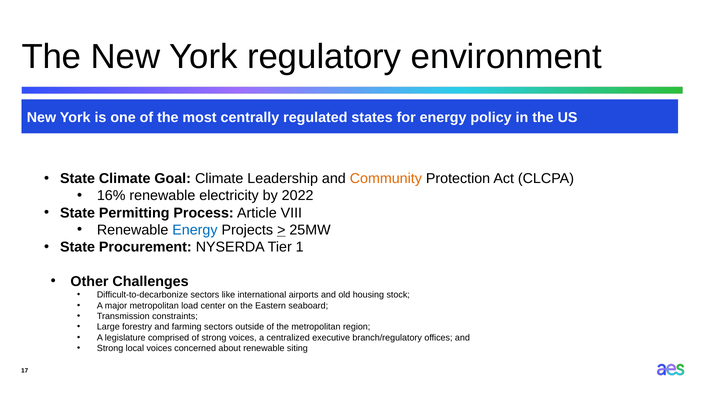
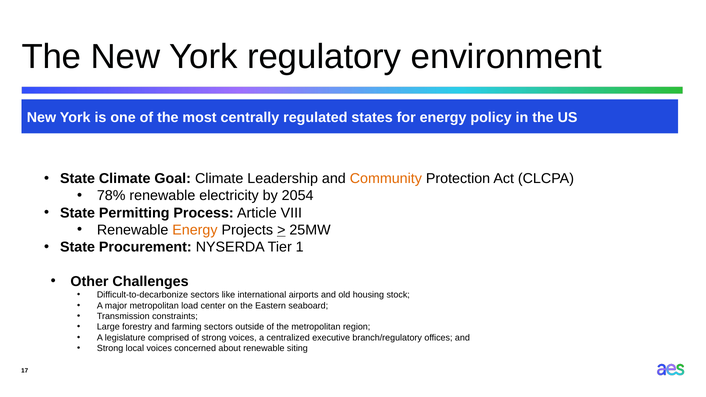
16%: 16% -> 78% (111, 196)
2022: 2022 -> 2054 (298, 196)
Energy colour: blue -> orange (195, 230)
